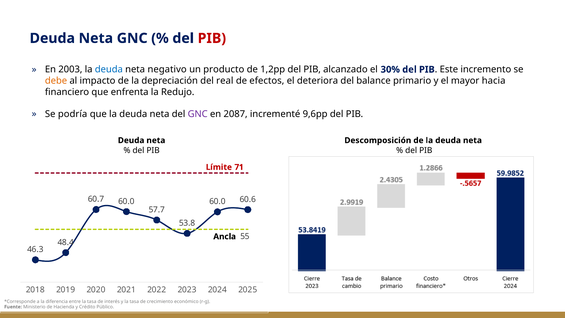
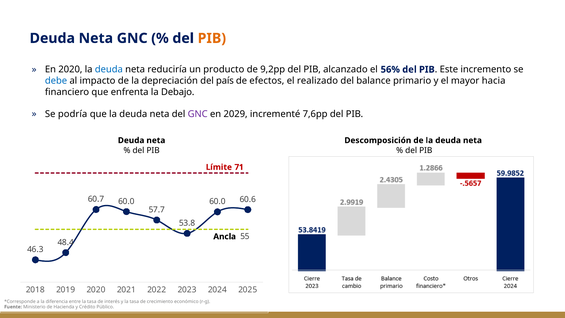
PIB colour: red -> orange (212, 38)
En 2003: 2003 -> 2020 (70, 69)
negativo: negativo -> reduciría (167, 69)
1,2pp: 1,2pp -> 9,2pp (273, 69)
30%: 30% -> 56% (390, 69)
debe colour: orange -> blue (56, 81)
real: real -> país (225, 81)
deteriora: deteriora -> realizado (317, 81)
Redujo: Redujo -> Debajo (178, 92)
2087: 2087 -> 2029 (236, 114)
9,6pp: 9,6pp -> 7,6pp (315, 114)
